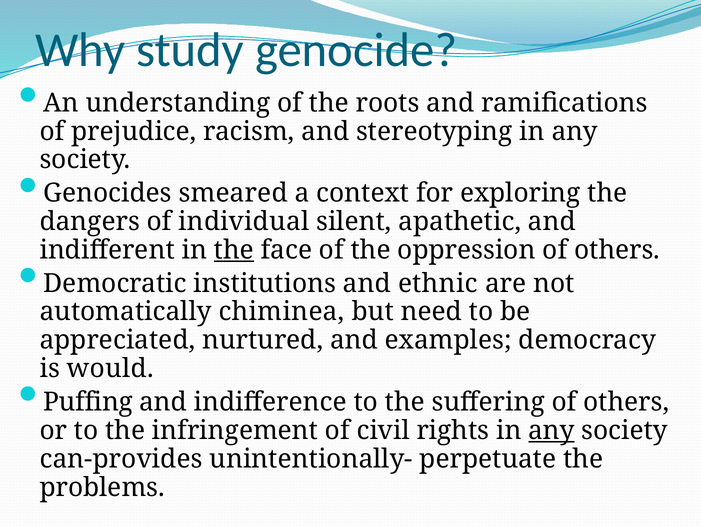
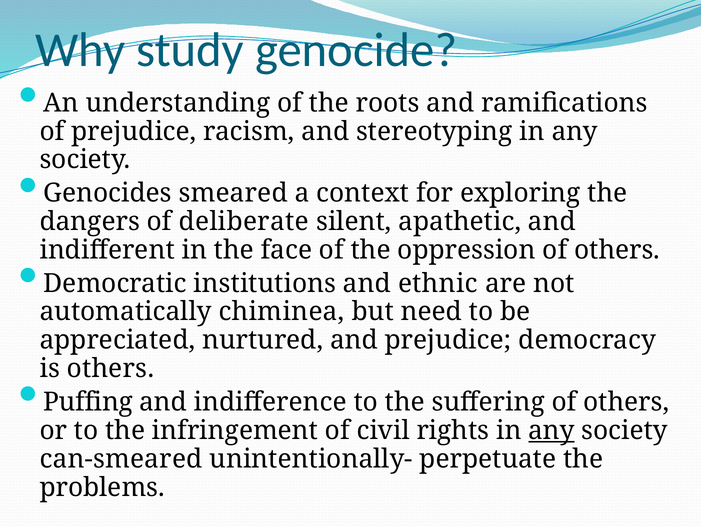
individual: individual -> deliberate (244, 221)
the underline: present -> none (234, 250)
and examples: examples -> prejudice (448, 340)
is would: would -> others (110, 369)
can-provides: can-provides -> can-smeared (121, 459)
